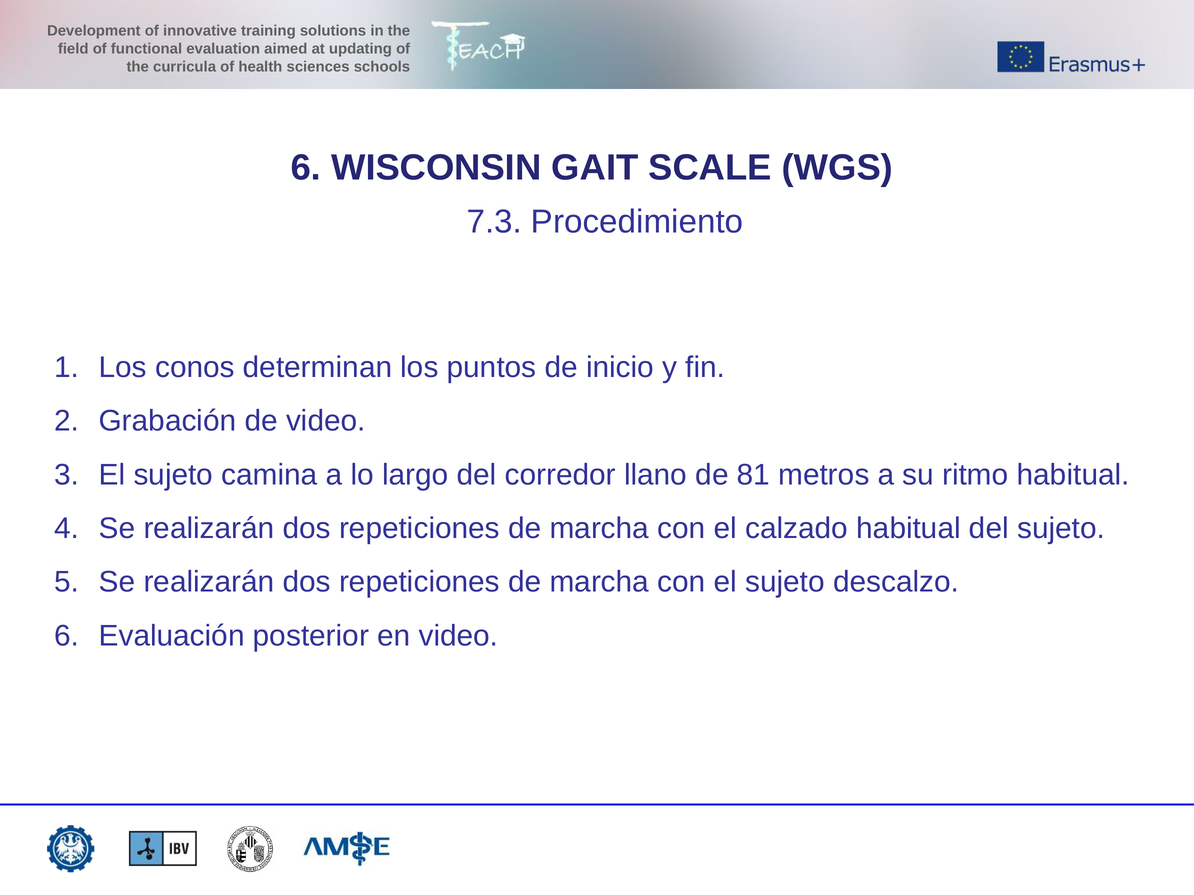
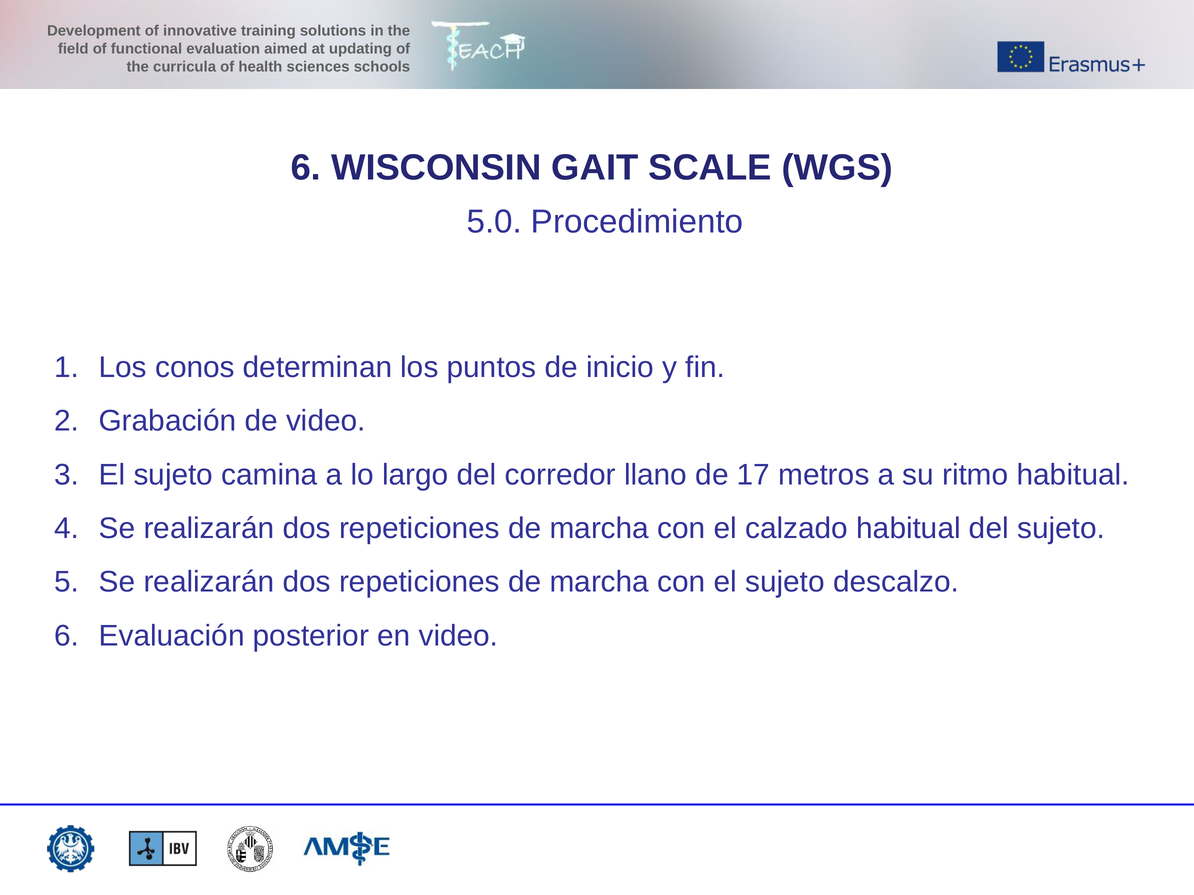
7.3: 7.3 -> 5.0 (494, 222)
81: 81 -> 17 (753, 475)
